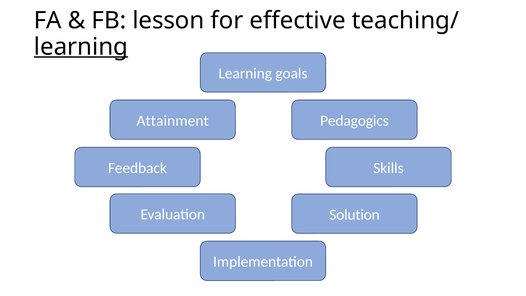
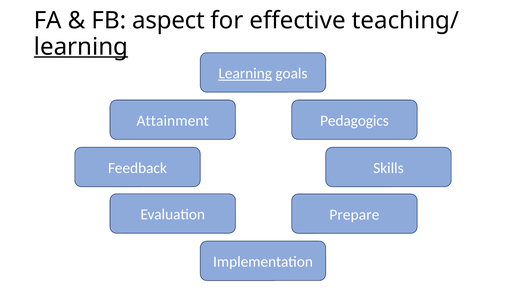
lesson: lesson -> aspect (168, 21)
Learning underline: none -> present (245, 73)
Solution: Solution -> Prepare (354, 215)
